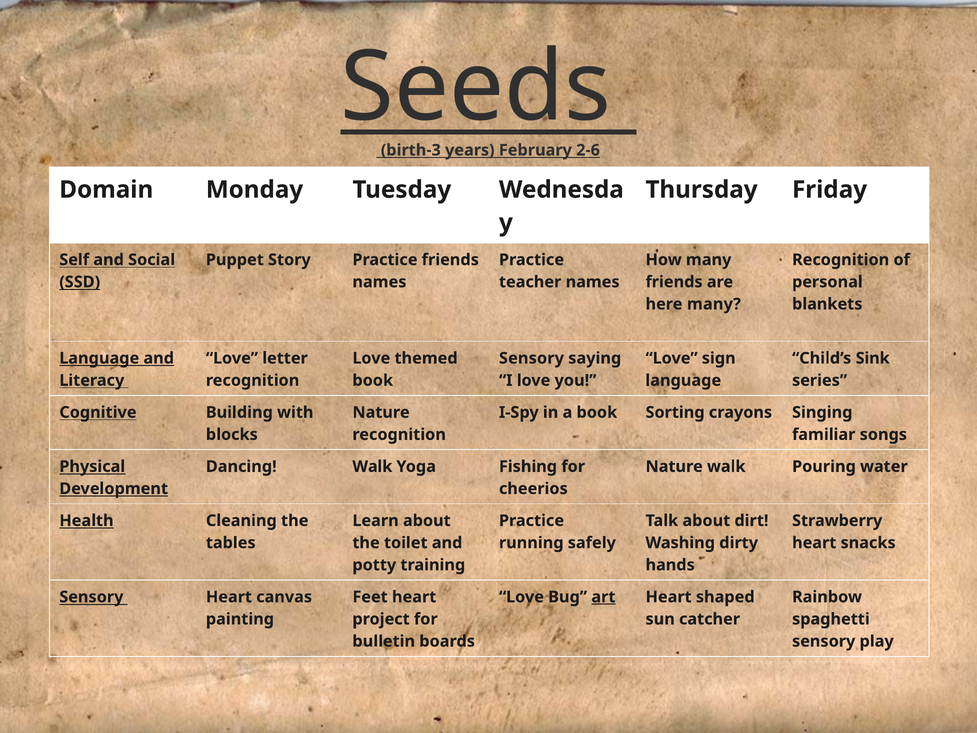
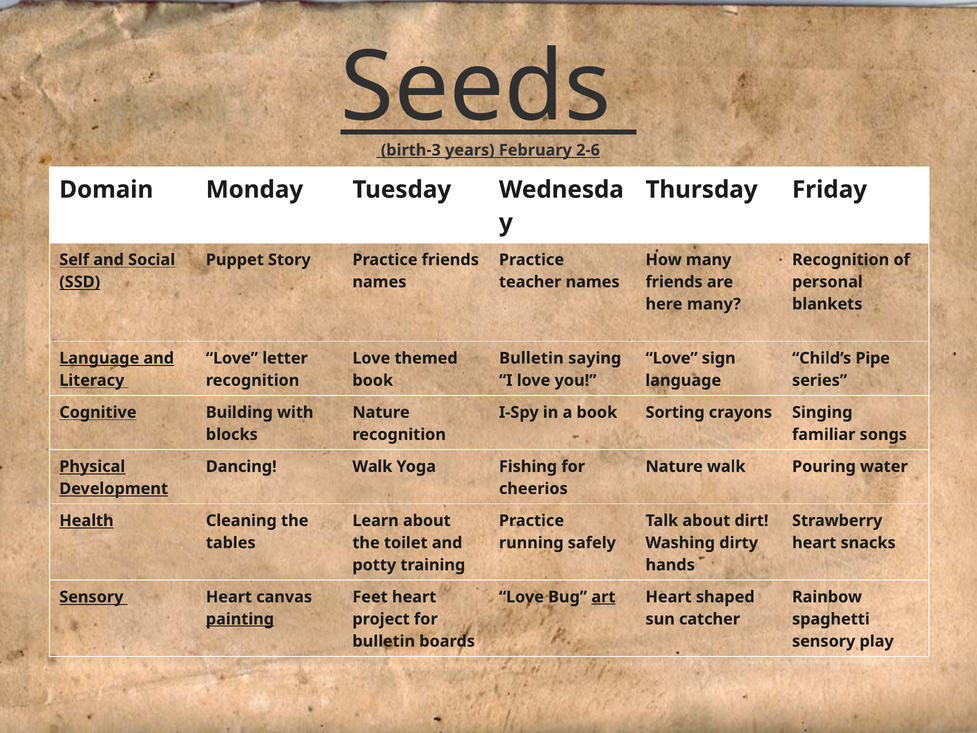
Sensory: Sensory -> Bulletin (531, 358)
Sink: Sink -> Pipe (873, 358)
painting underline: none -> present (240, 619)
